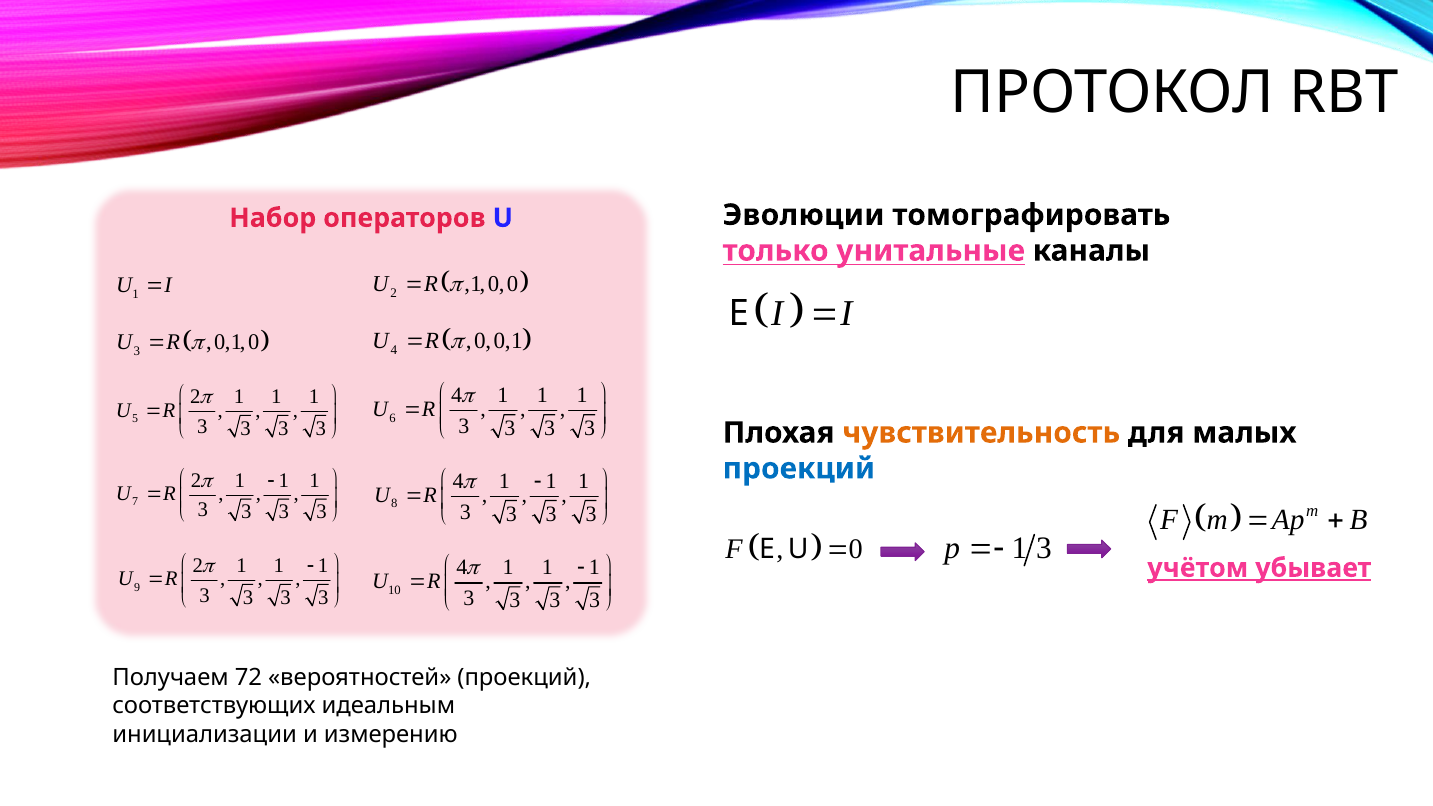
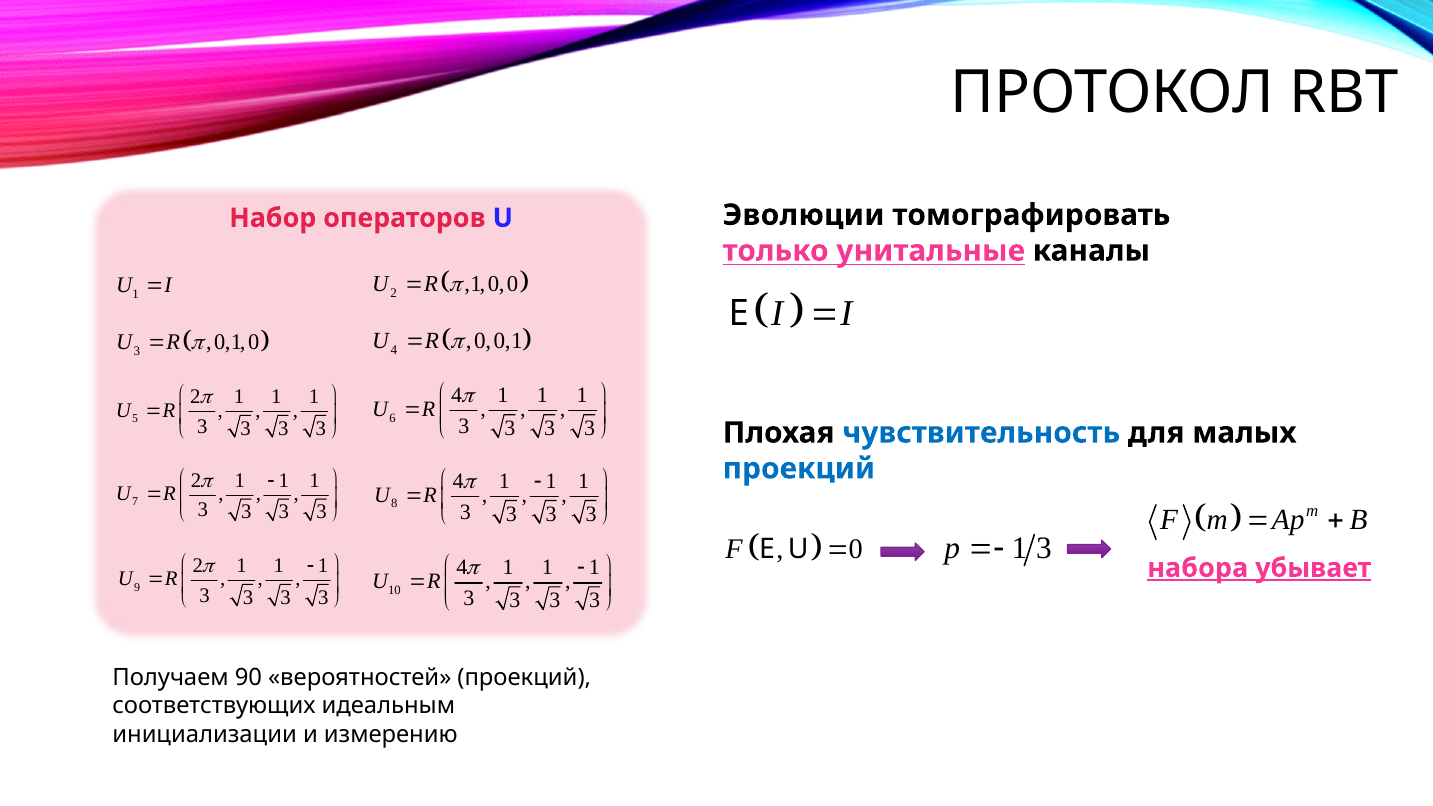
чувствительность colour: orange -> blue (981, 433)
учётом: учётом -> набора (1198, 568)
72: 72 -> 90 (248, 677)
